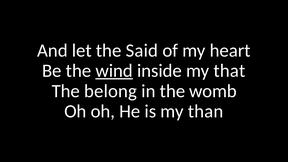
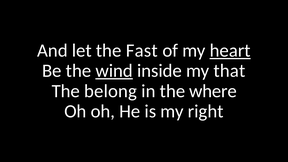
Said: Said -> Fast (142, 50)
heart underline: none -> present (230, 50)
womb: womb -> where (213, 91)
than: than -> right (206, 111)
